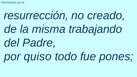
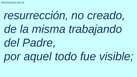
quiso: quiso -> aquel (38, 57)
pones: pones -> visible (116, 57)
